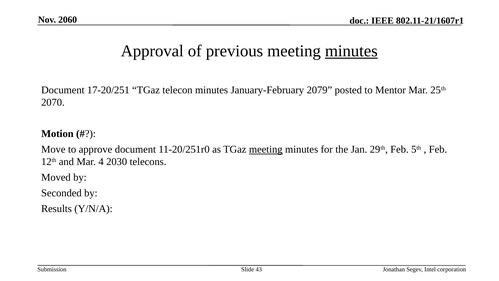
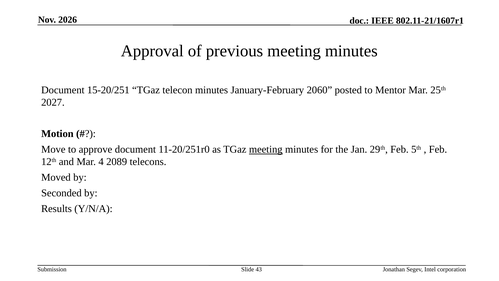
2060: 2060 -> 2026 (68, 20)
minutes underline: present -> none (351, 51)
17-20/251: 17-20/251 -> 15-20/251 (108, 90)
2079: 2079 -> 2060 (319, 90)
2070: 2070 -> 2027 (53, 102)
2030: 2030 -> 2089 (117, 162)
